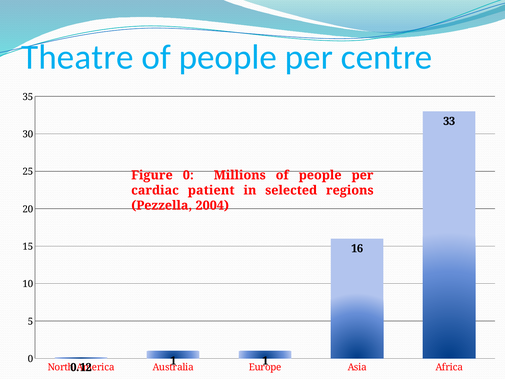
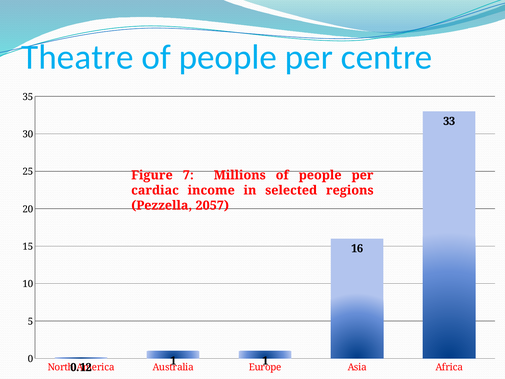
Figure 0: 0 -> 7 (188, 175)
patient: patient -> income (211, 190)
2004: 2004 -> 2057 (212, 205)
